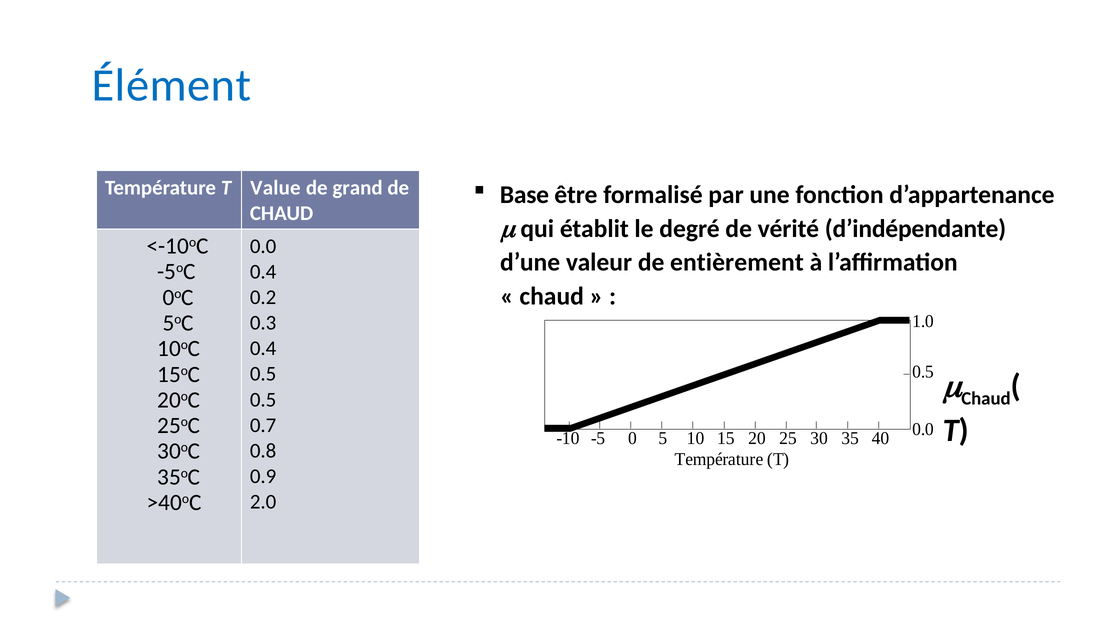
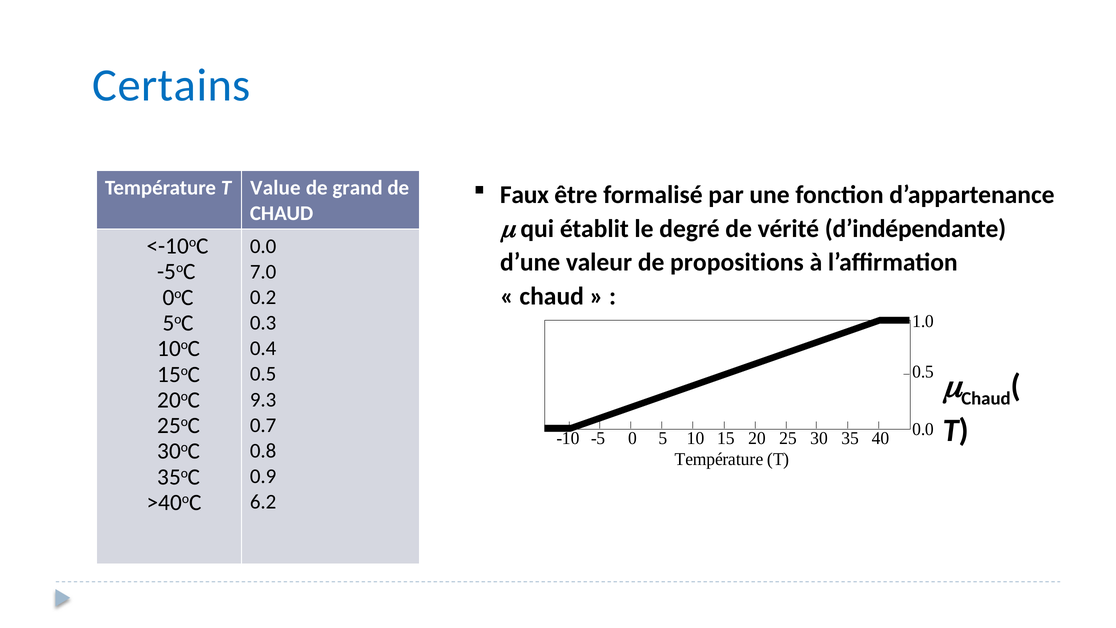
Élément: Élément -> Certains (171, 86)
Base: Base -> Faux (524, 195)
entièrement: entièrement -> propositions (737, 262)
0.4: 0.4 -> 7.0 (263, 272)
0.5: 0.5 -> 9.3 (263, 399)
2.0: 2.0 -> 6.2 (263, 502)
